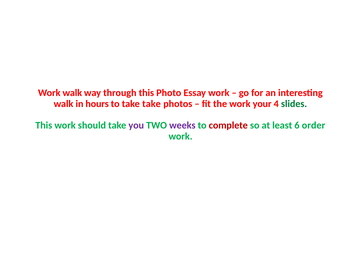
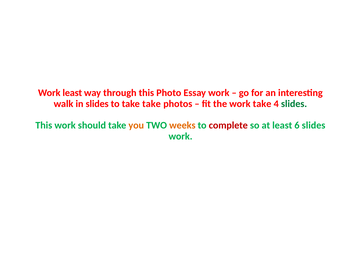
Work walk: walk -> least (72, 93)
in hours: hours -> slides (97, 104)
work your: your -> take (262, 104)
you colour: purple -> orange (136, 125)
weeks colour: purple -> orange (182, 125)
6 order: order -> slides (314, 125)
